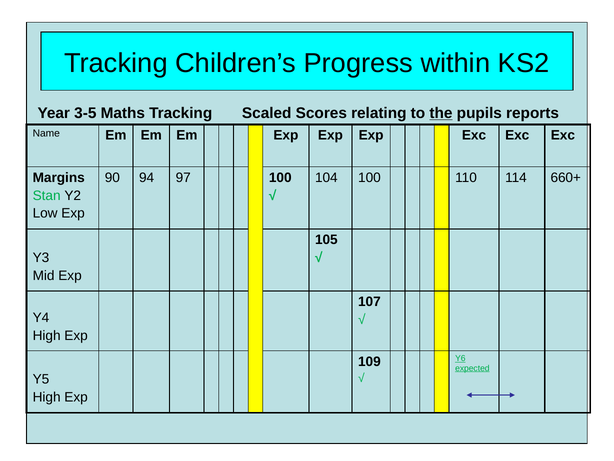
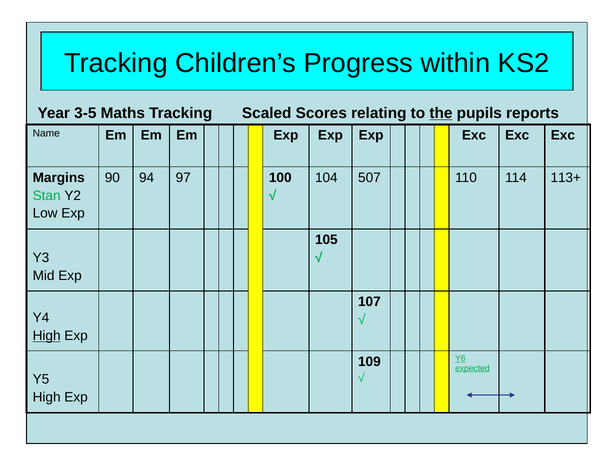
104 100: 100 -> 507 (369, 177)
660+: 660+ -> 113+ (566, 177)
High underline: none -> present (47, 336)
